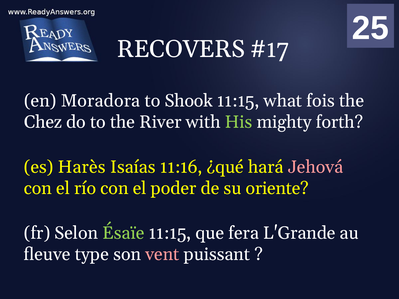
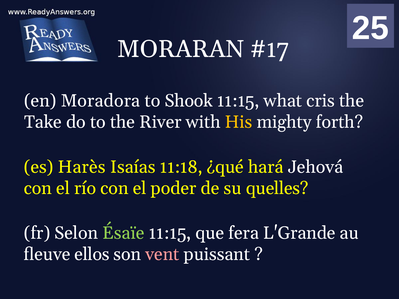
RECOVERS: RECOVERS -> MORARAN (181, 49)
fois: fois -> cris (321, 101)
Chez: Chez -> Take (43, 122)
His colour: light green -> yellow (239, 122)
11:16: 11:16 -> 11:18 (181, 167)
Jehová colour: pink -> white (315, 167)
oriente: oriente -> quelles (277, 188)
type: type -> ellos (92, 255)
